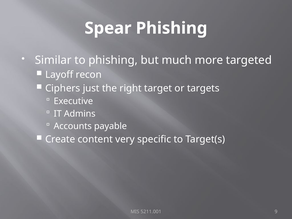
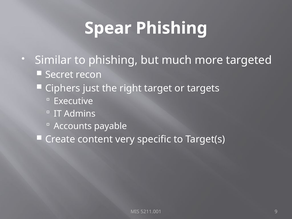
Layoff: Layoff -> Secret (59, 75)
